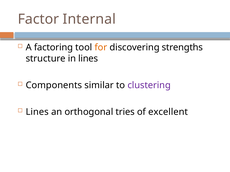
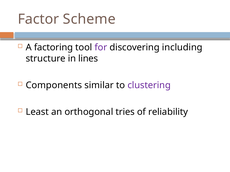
Internal: Internal -> Scheme (89, 19)
for colour: orange -> purple (101, 48)
strengths: strengths -> including (182, 48)
Lines: Lines -> Least (37, 112)
excellent: excellent -> reliability (168, 112)
